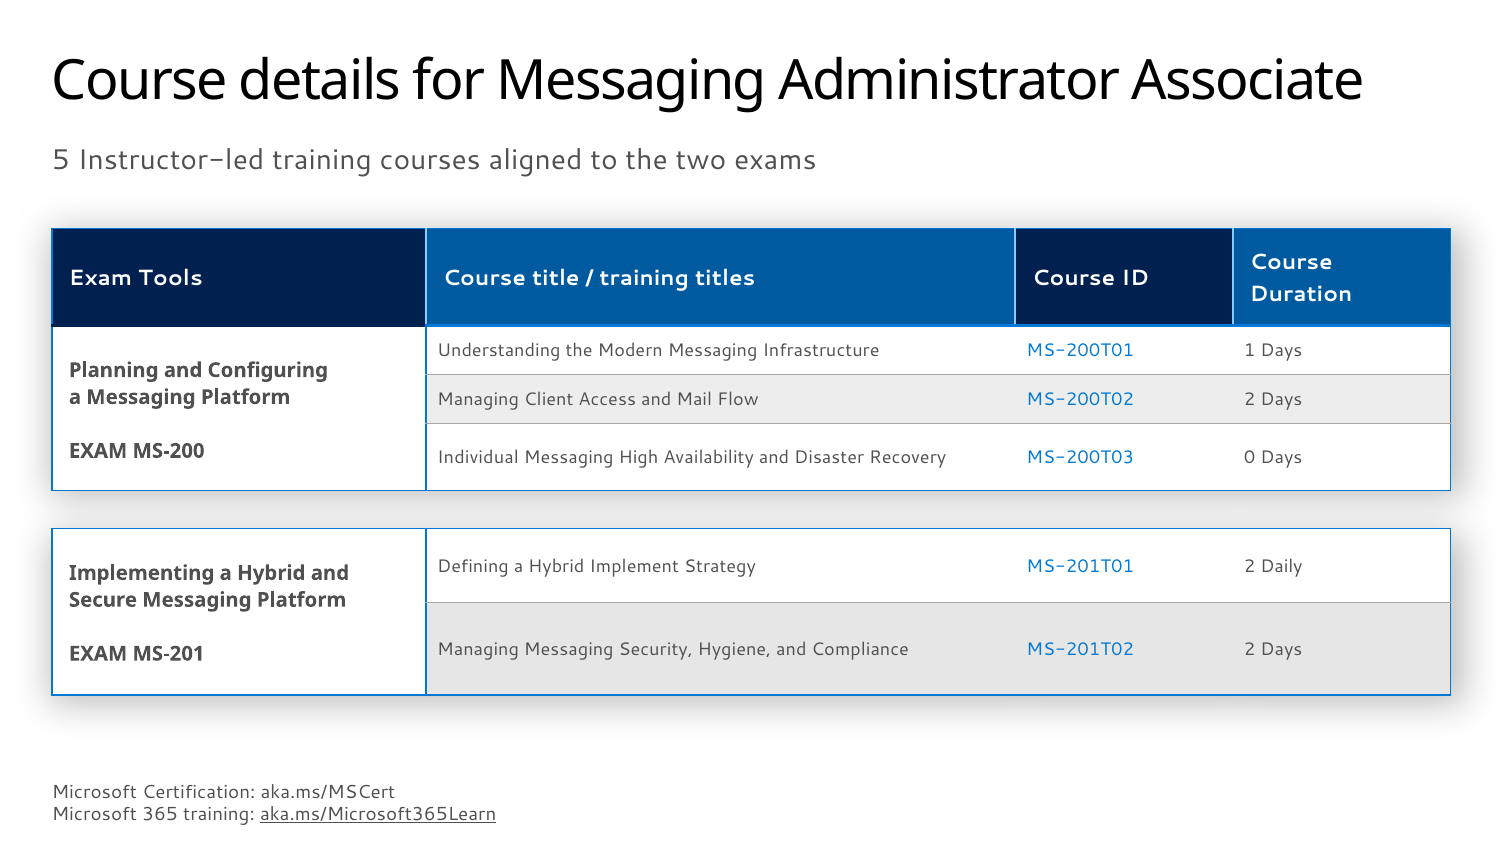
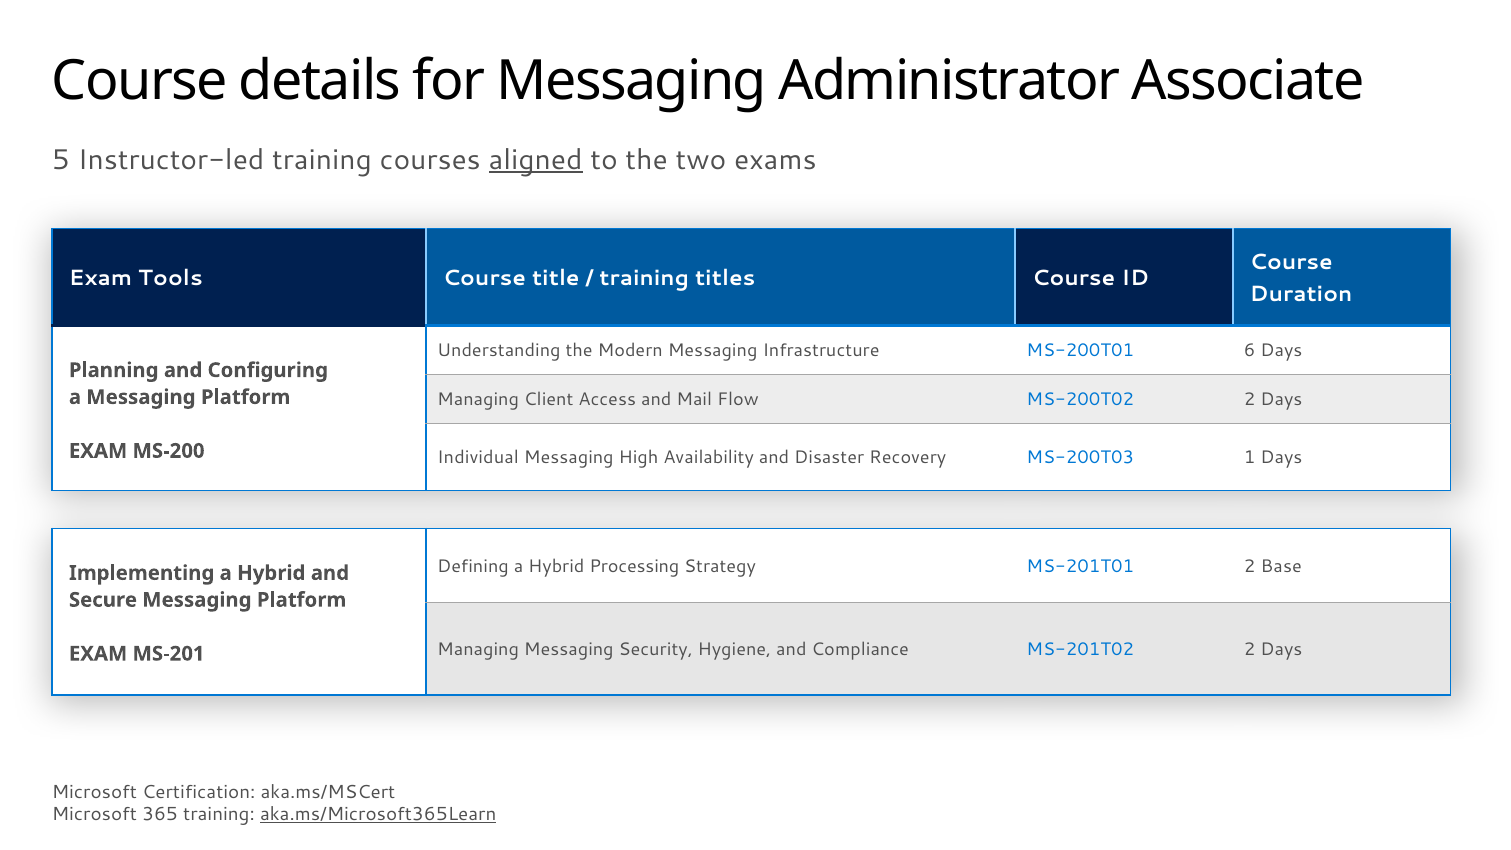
aligned underline: none -> present (536, 160)
1: 1 -> 6 (1250, 351)
0: 0 -> 1 (1250, 458)
Implement: Implement -> Processing (634, 566)
Daily: Daily -> Base (1281, 566)
